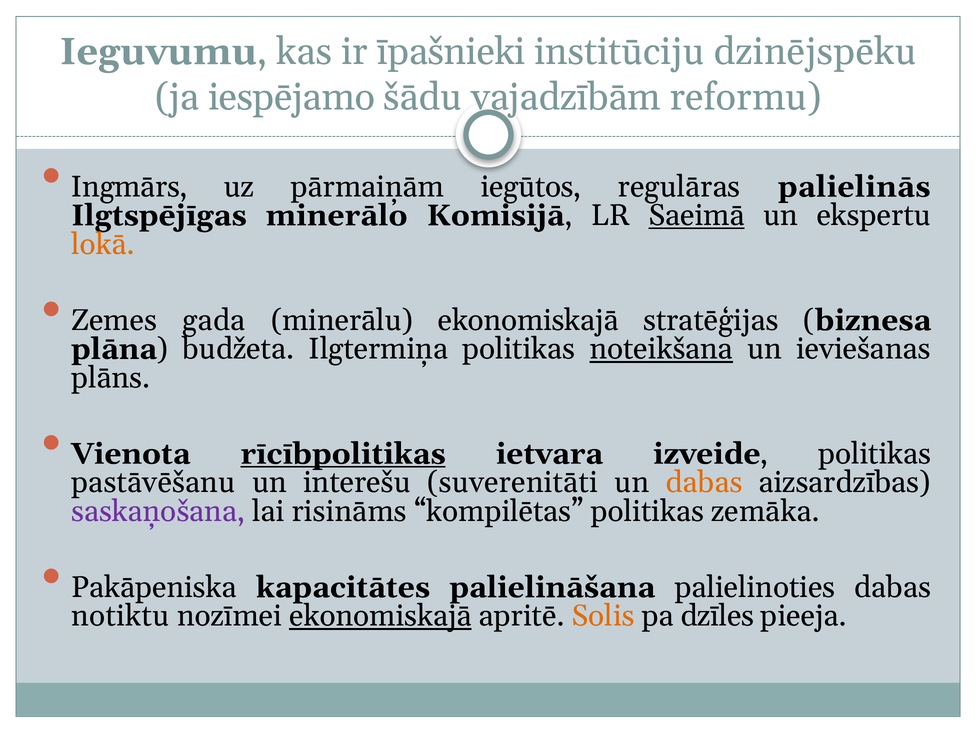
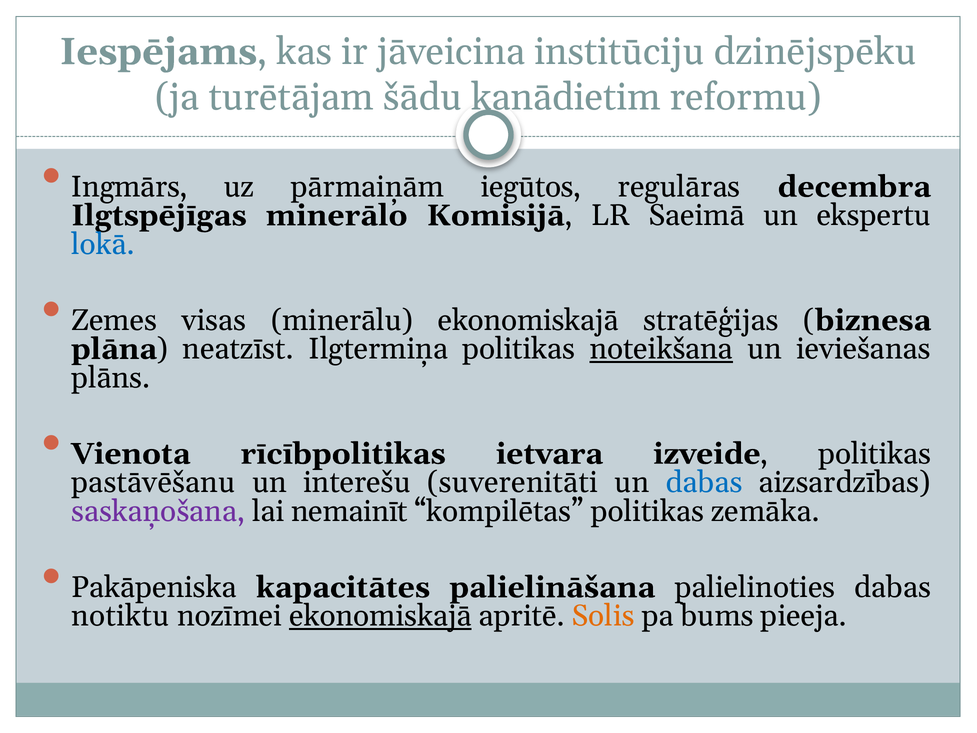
Ieguvumu: Ieguvumu -> Iespējams (158, 52)
īpašnieki: īpašnieki -> jāveicina (451, 52)
iespējamo: iespējamo -> turētājam (291, 97)
vajadzībām: vajadzībām -> kanādietim (566, 97)
palielinās: palielinās -> decembra (854, 187)
Saeimā underline: present -> none (697, 215)
lokā colour: orange -> blue (103, 244)
gada: gada -> visas (214, 320)
budžeta: budžeta -> neatzīst (238, 349)
rīcībpolitikas underline: present -> none (343, 454)
dabas colour: orange -> blue (704, 482)
risināms: risināms -> nemainīt (349, 511)
dzīles: dzīles -> bums (717, 616)
